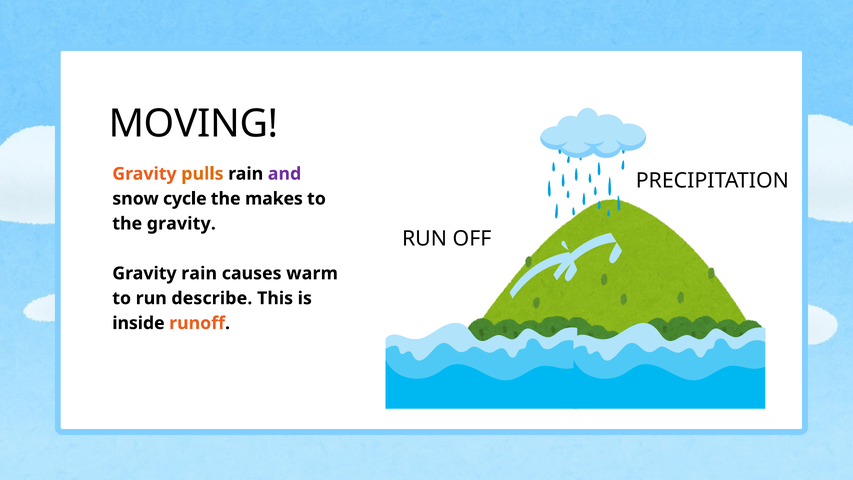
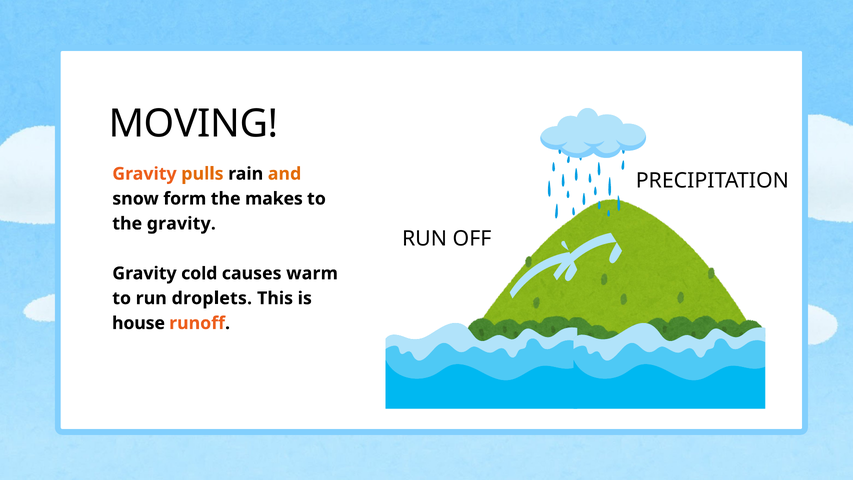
and colour: purple -> orange (285, 174)
cycle: cycle -> form (185, 199)
Gravity rain: rain -> cold (199, 273)
describe: describe -> droplets (212, 298)
inside: inside -> house (138, 323)
